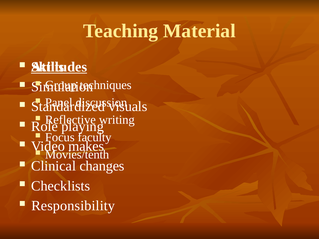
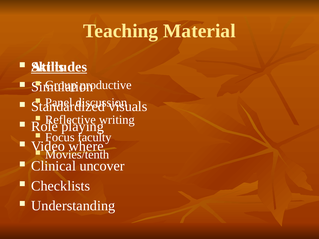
techniques: techniques -> productive (106, 85)
makes: makes -> where (86, 146)
changes: changes -> uncover (102, 166)
Responsibility: Responsibility -> Understanding (73, 206)
